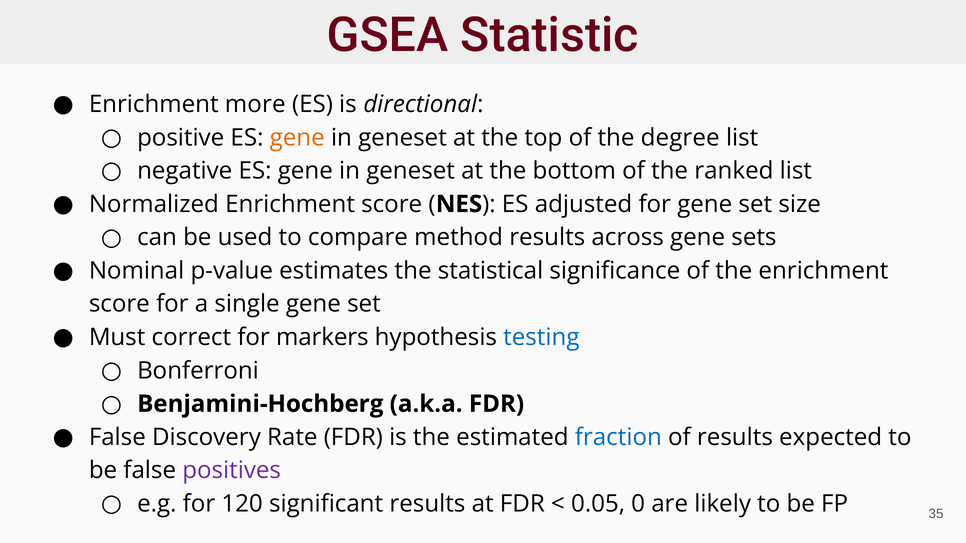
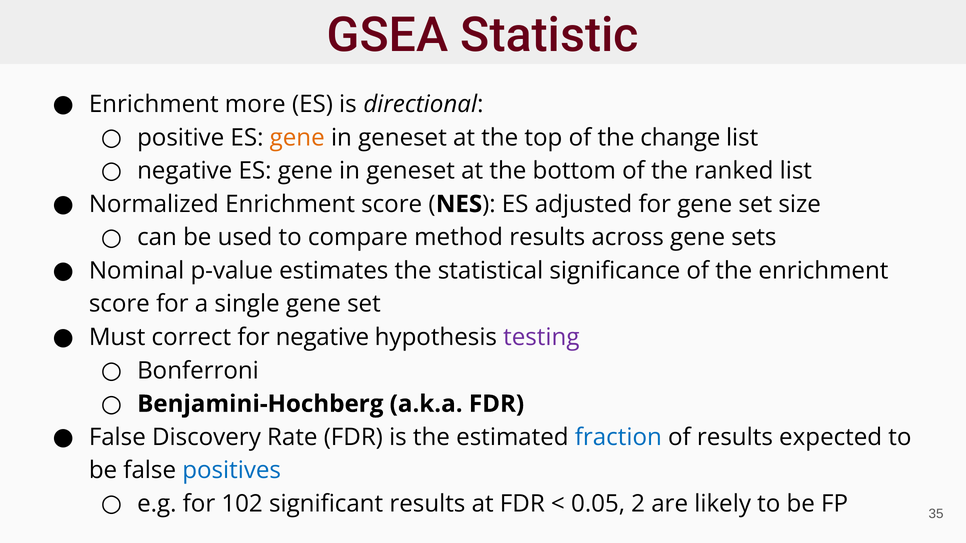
degree: degree -> change (680, 138)
for markers: markers -> negative (322, 338)
testing colour: blue -> purple (541, 338)
positives colour: purple -> blue (232, 471)
120: 120 -> 102 (242, 504)
0: 0 -> 2 (638, 504)
